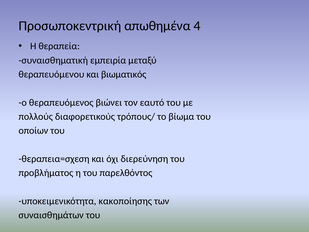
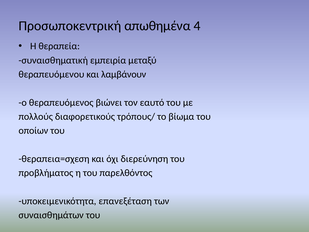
βιωματικός: βιωματικός -> λαμβάνουν (124, 74)
κακοποίησης: κακοποίησης -> επανεξέταση (125, 201)
